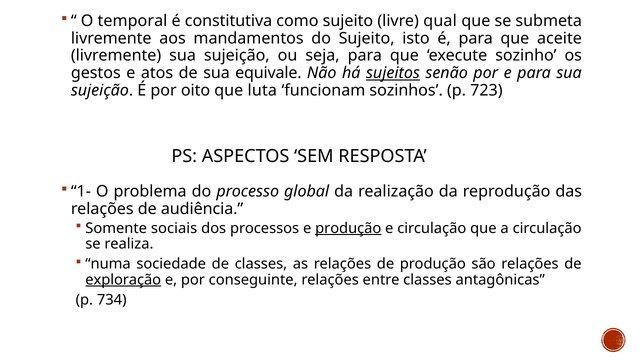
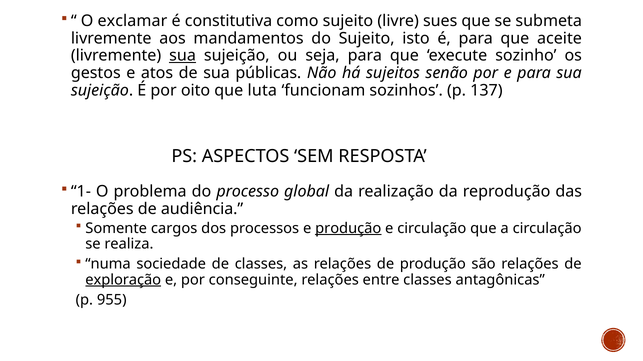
temporal: temporal -> exclamar (132, 21)
qual: qual -> sues (440, 21)
sua underline: none -> present (183, 56)
equivale: equivale -> públicas (268, 73)
sujeitos underline: present -> none (393, 73)
723: 723 -> 137 (486, 90)
sociais: sociais -> cargos (174, 229)
734: 734 -> 955 (112, 300)
